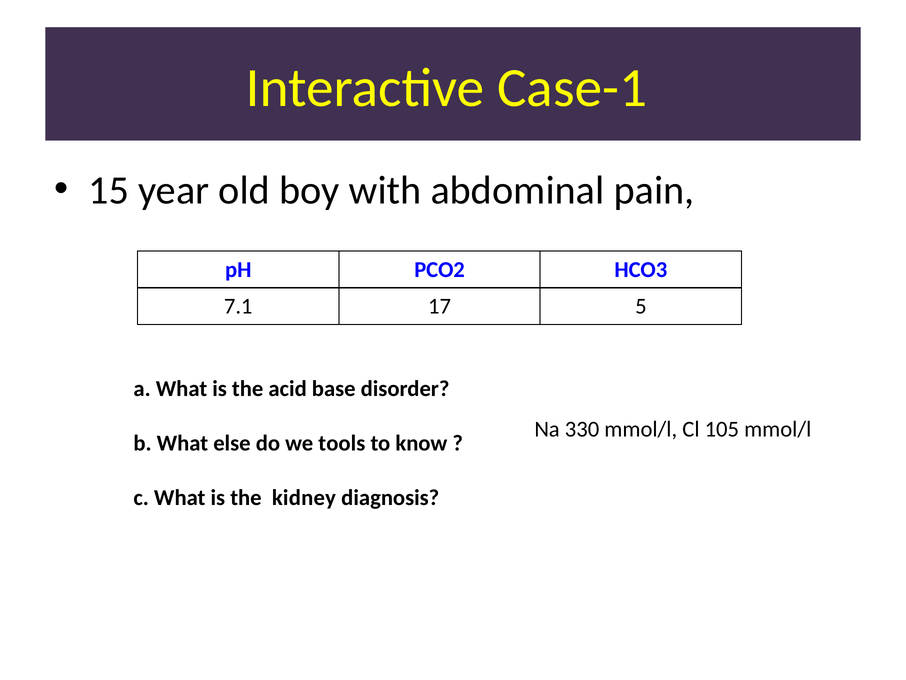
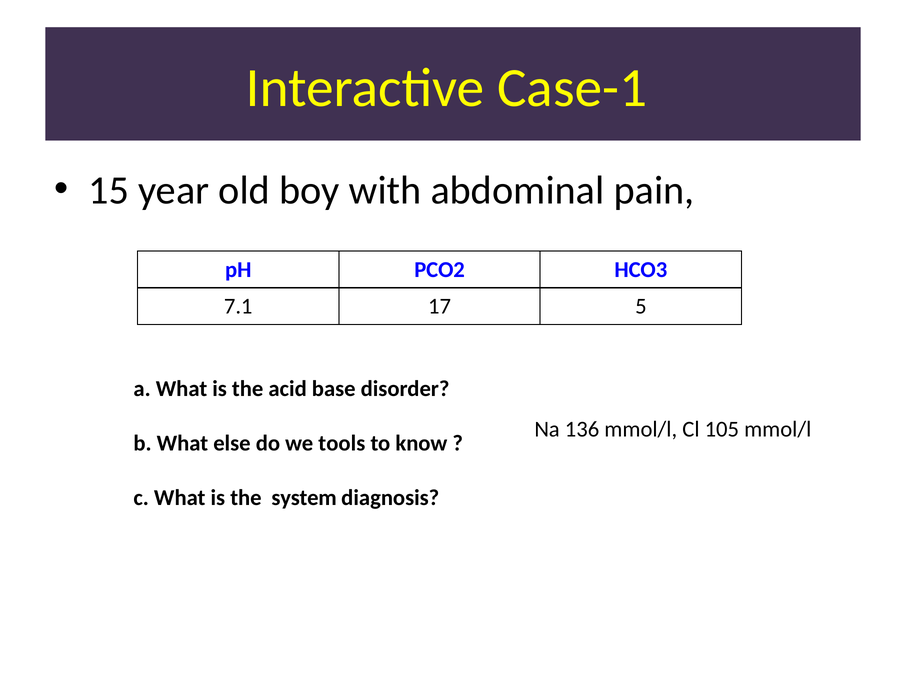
330: 330 -> 136 (582, 429)
kidney: kidney -> system (304, 497)
